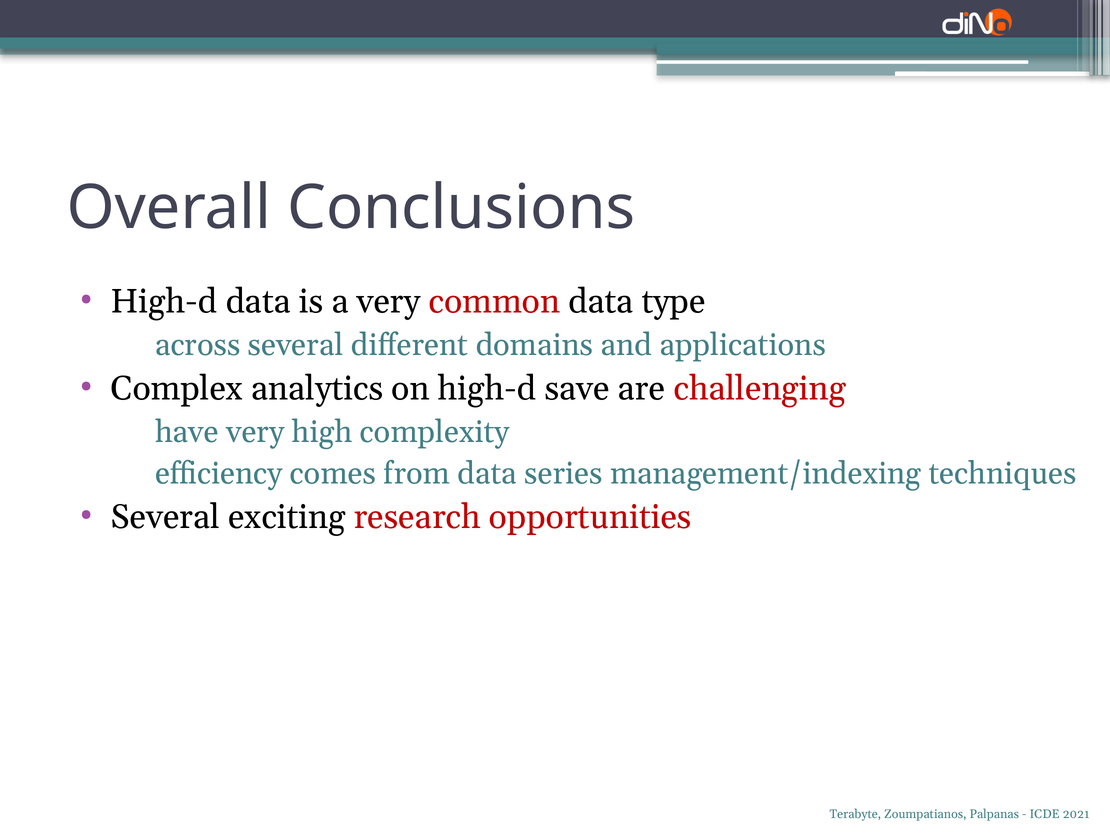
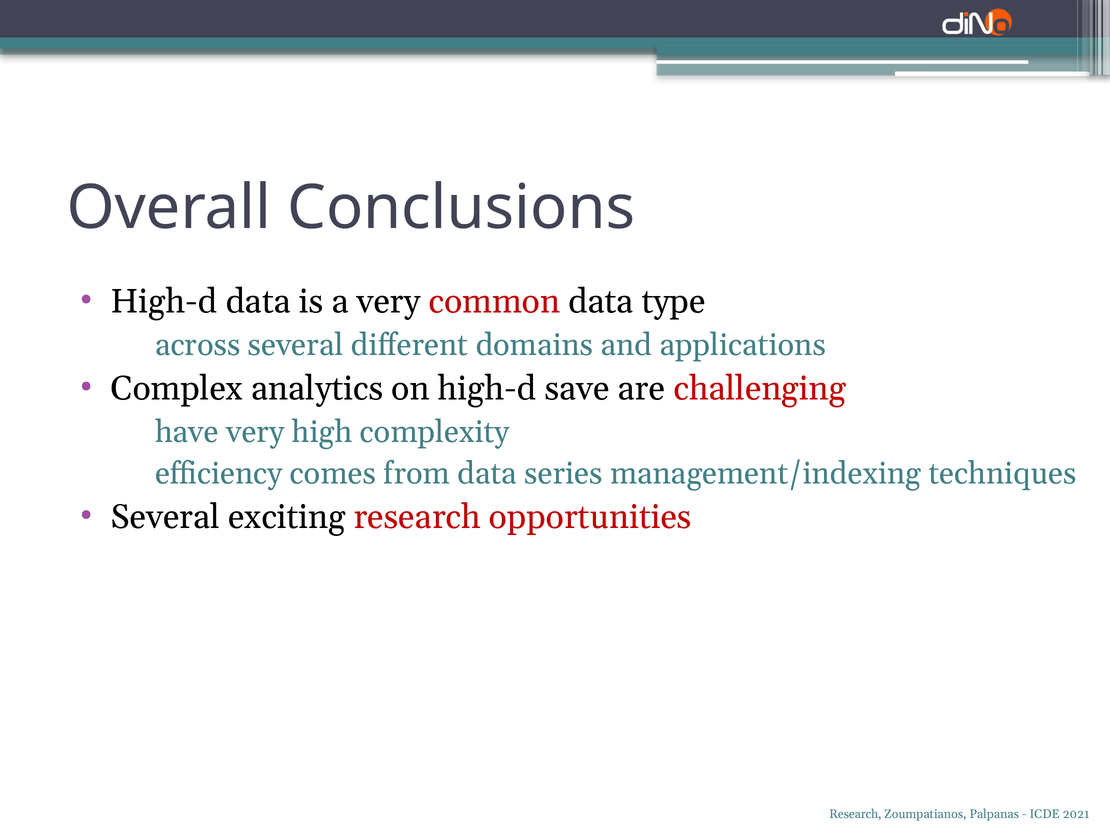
Terabyte: Terabyte -> Research (855, 814)
